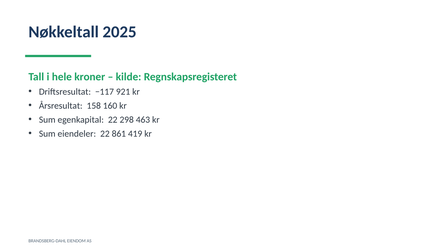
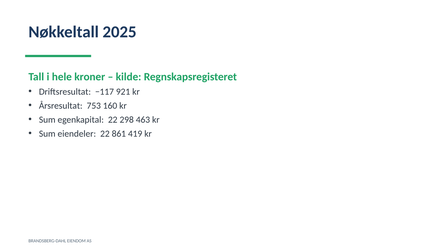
158: 158 -> 753 (94, 106)
